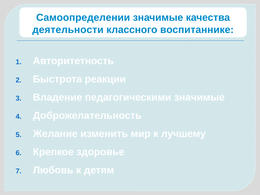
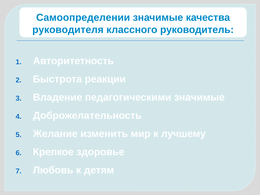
деятельности: деятельности -> руководителя (68, 30)
воспитаннике: воспитаннике -> руководитель (197, 30)
